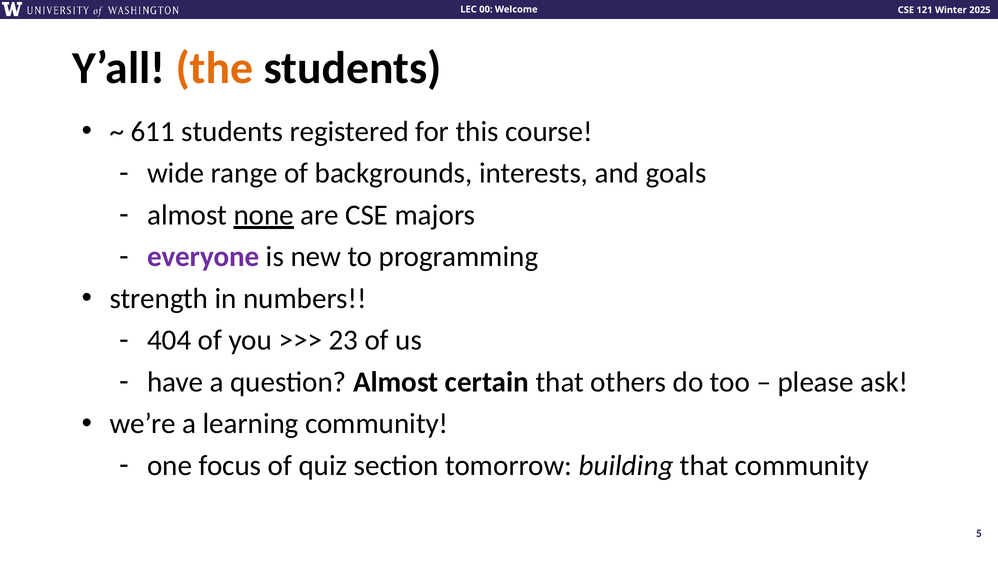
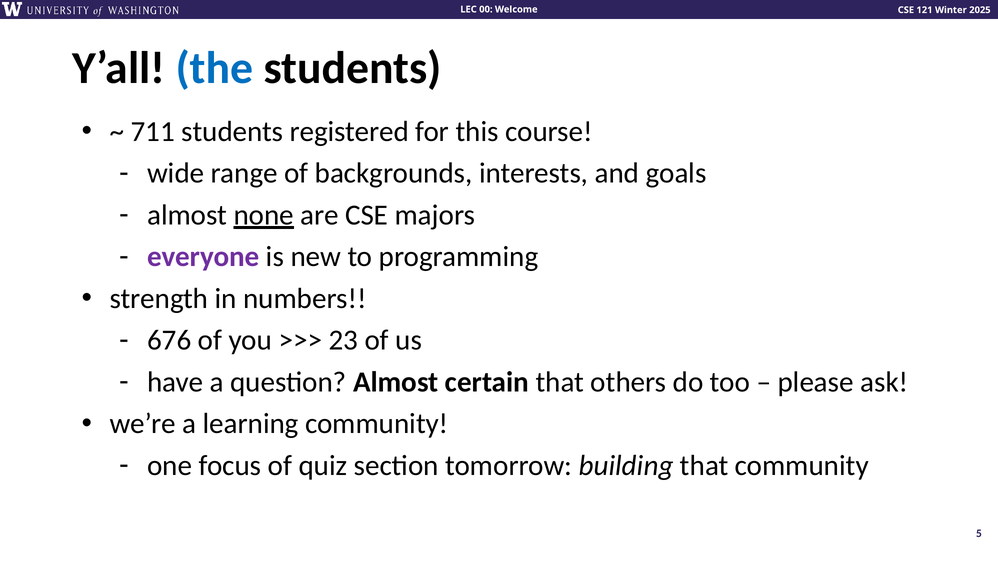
the colour: orange -> blue (214, 68)
611: 611 -> 711 (153, 132)
404: 404 -> 676 (169, 340)
